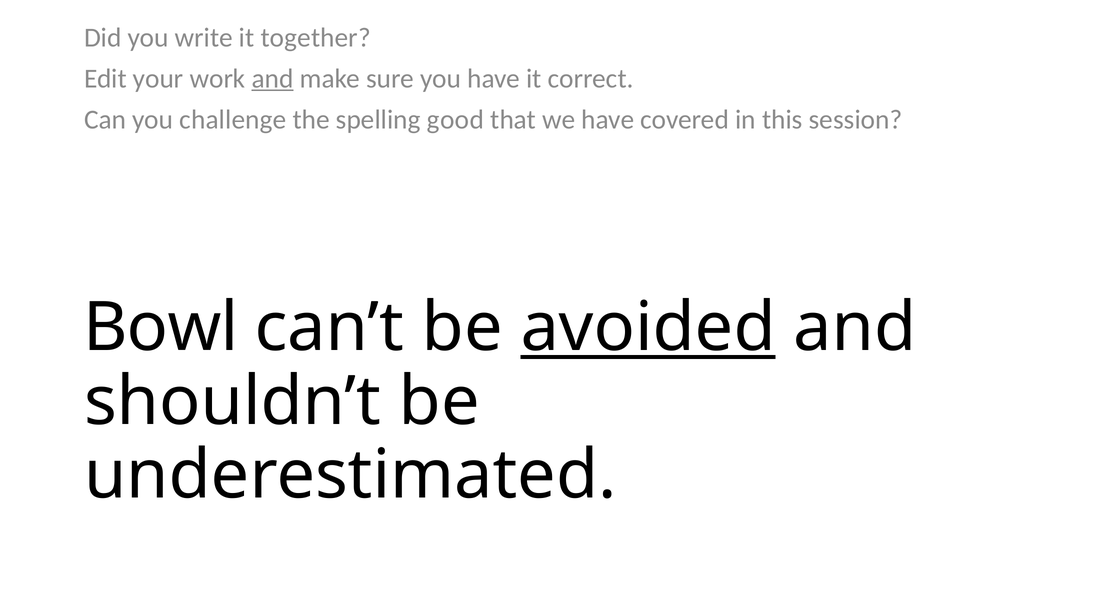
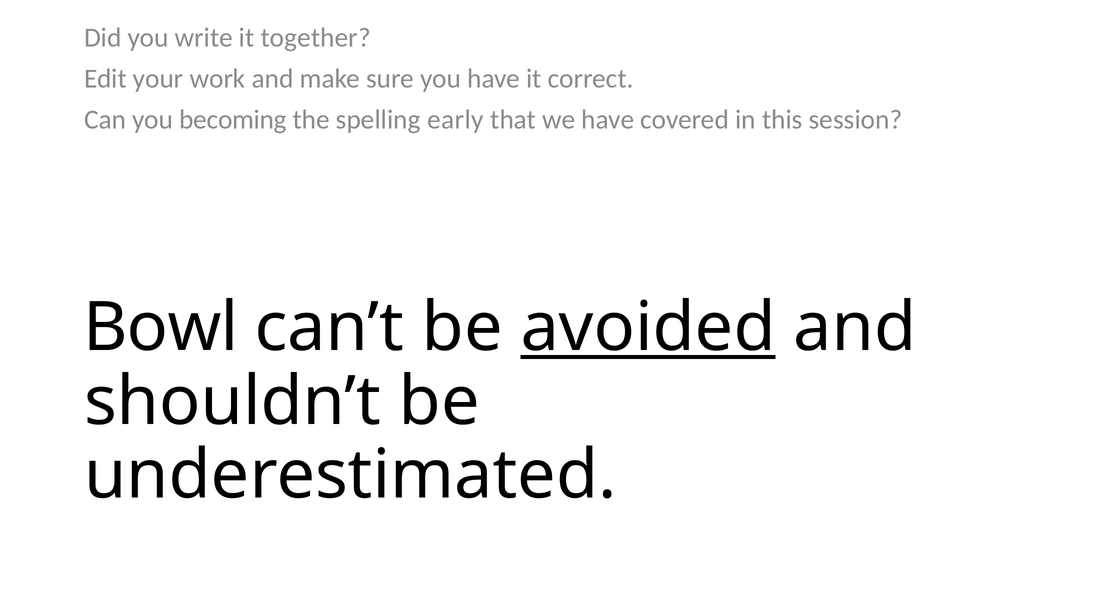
and underline: present -> none (273, 79)
challenge: challenge -> becoming (233, 120)
good: good -> early (455, 120)
